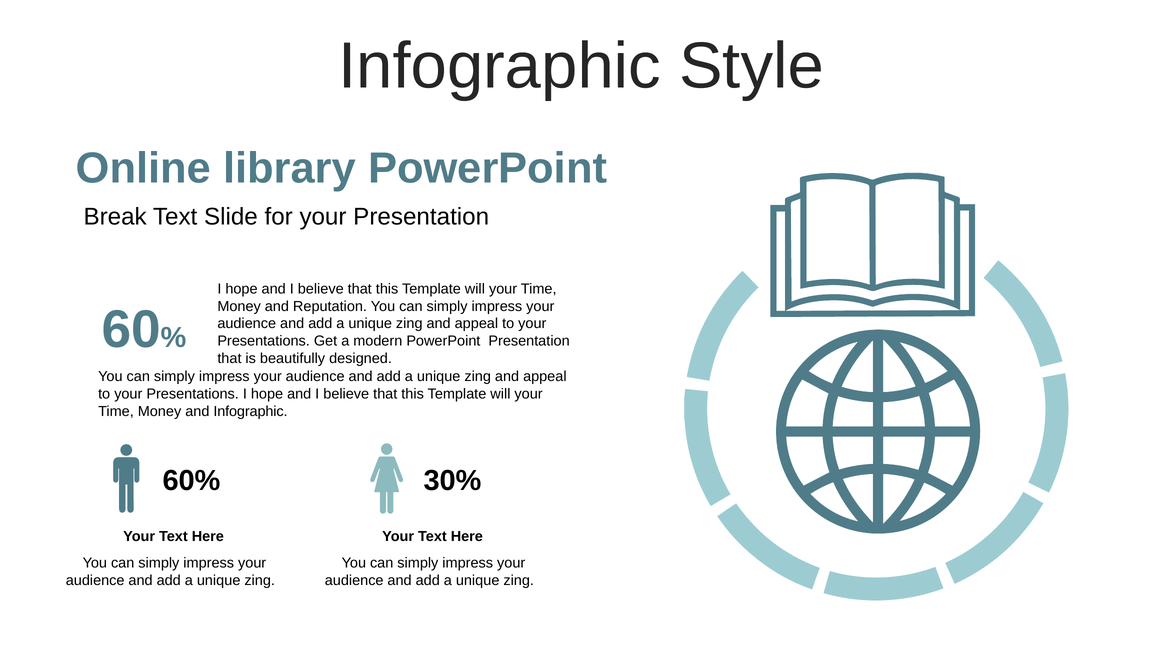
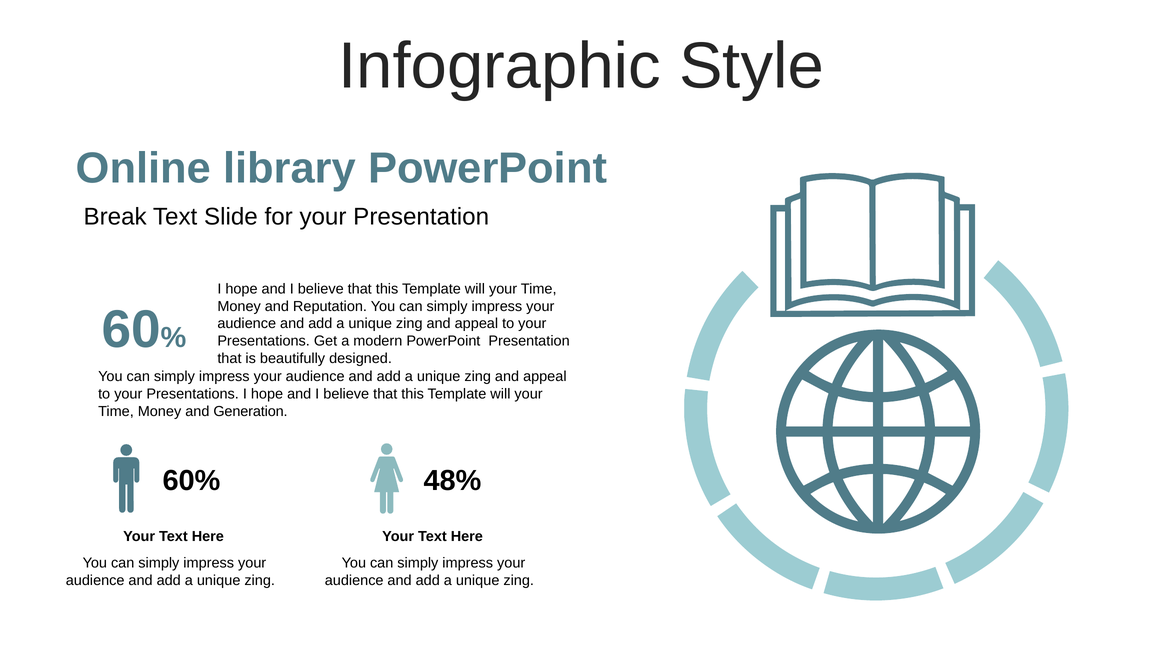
and Infographic: Infographic -> Generation (250, 412)
30%: 30% -> 48% (453, 481)
